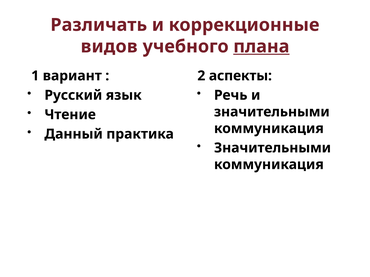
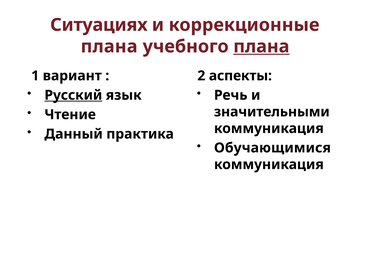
Различать: Различать -> Ситуациях (99, 25)
видов: видов -> плана (109, 47)
Русский underline: none -> present (73, 95)
Значительными: Значительными -> Обучающимися (272, 148)
